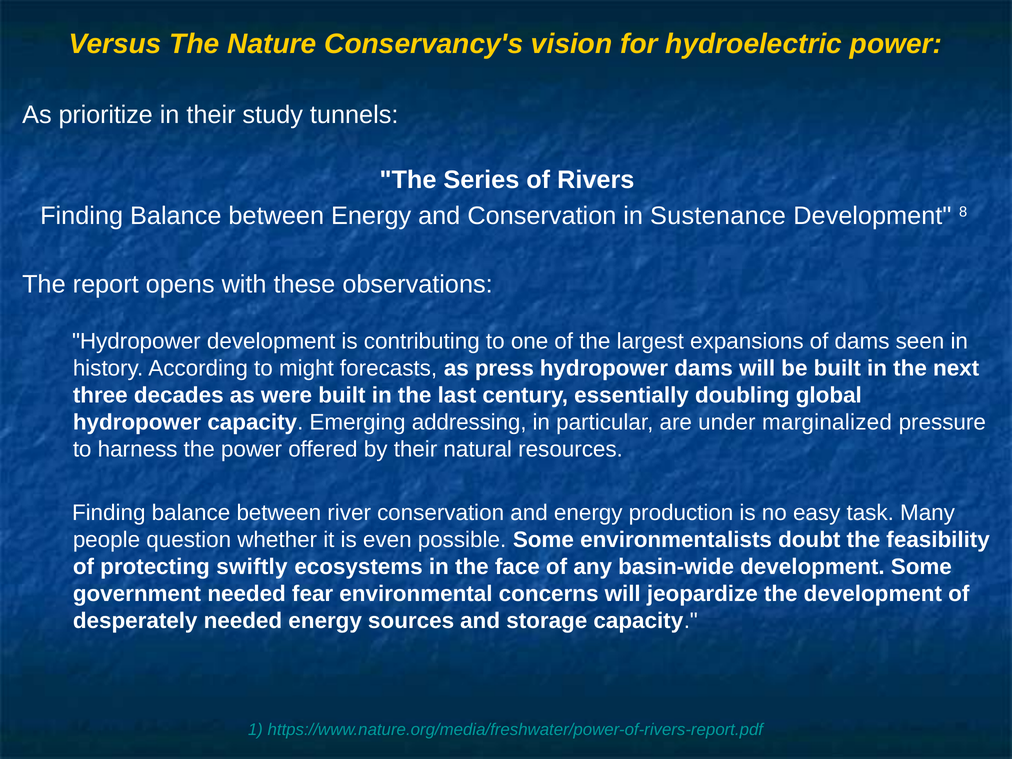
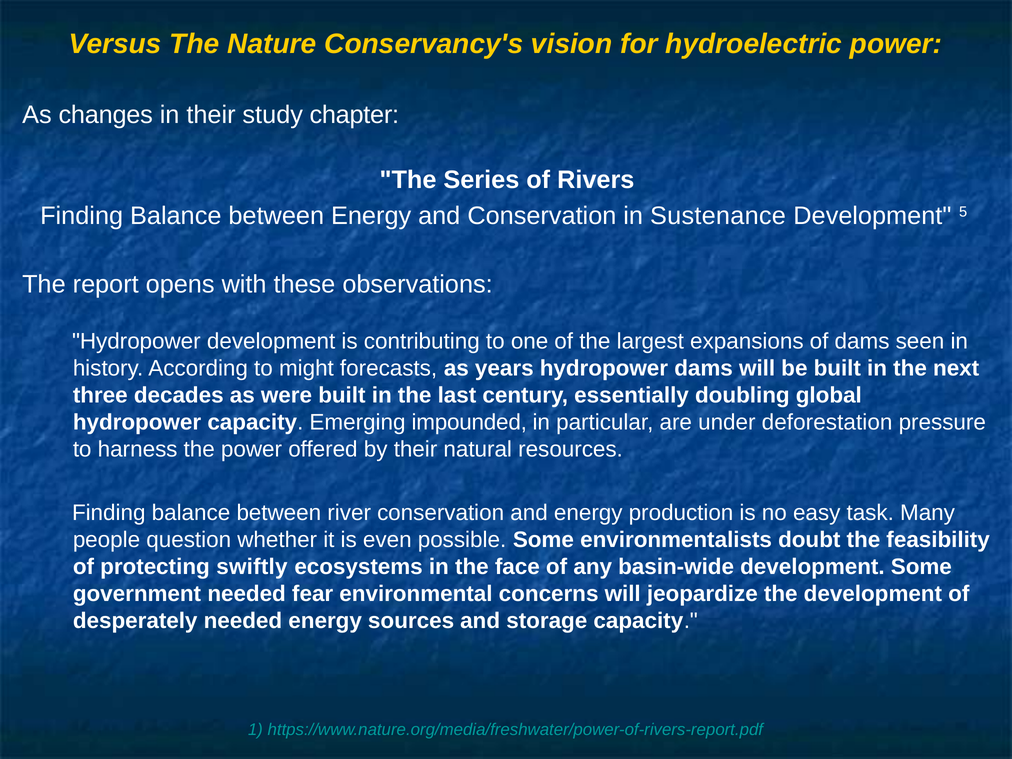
prioritize: prioritize -> changes (106, 115)
tunnels: tunnels -> chapter (354, 115)
8: 8 -> 5 (963, 212)
press: press -> years (504, 368)
addressing: addressing -> impounded (469, 422)
marginalized: marginalized -> deforestation (827, 422)
